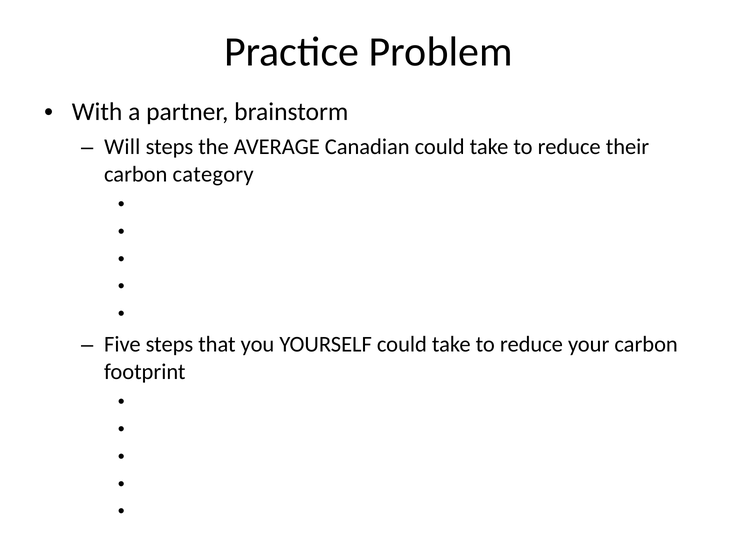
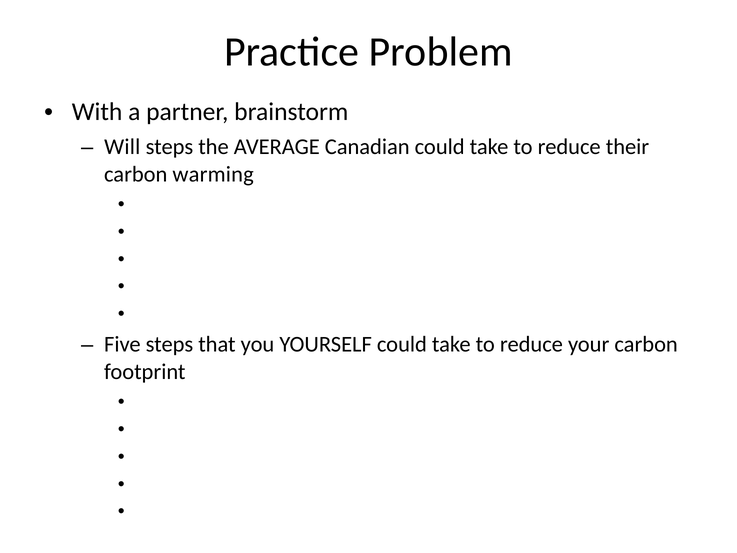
category: category -> warming (213, 174)
